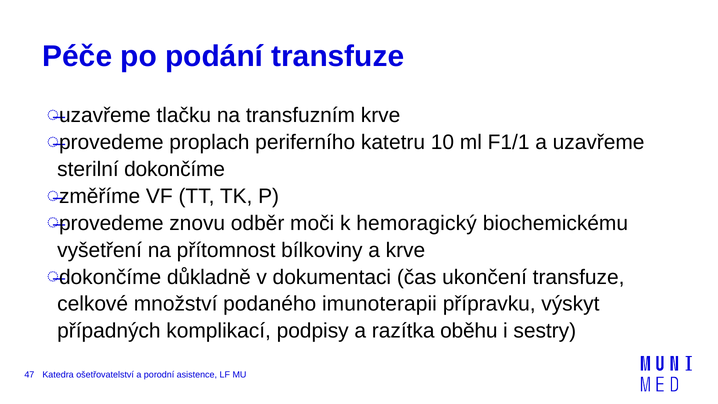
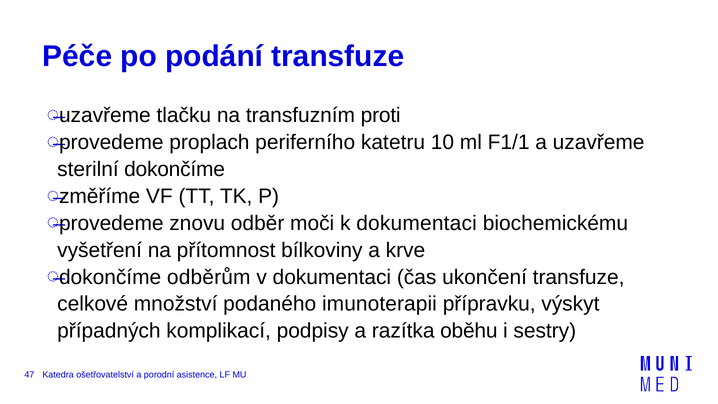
transfuzním krve: krve -> proti (381, 115)
k hemoragický: hemoragický -> dokumentaci (417, 223)
důkladně: důkladně -> odběrům (209, 277)
